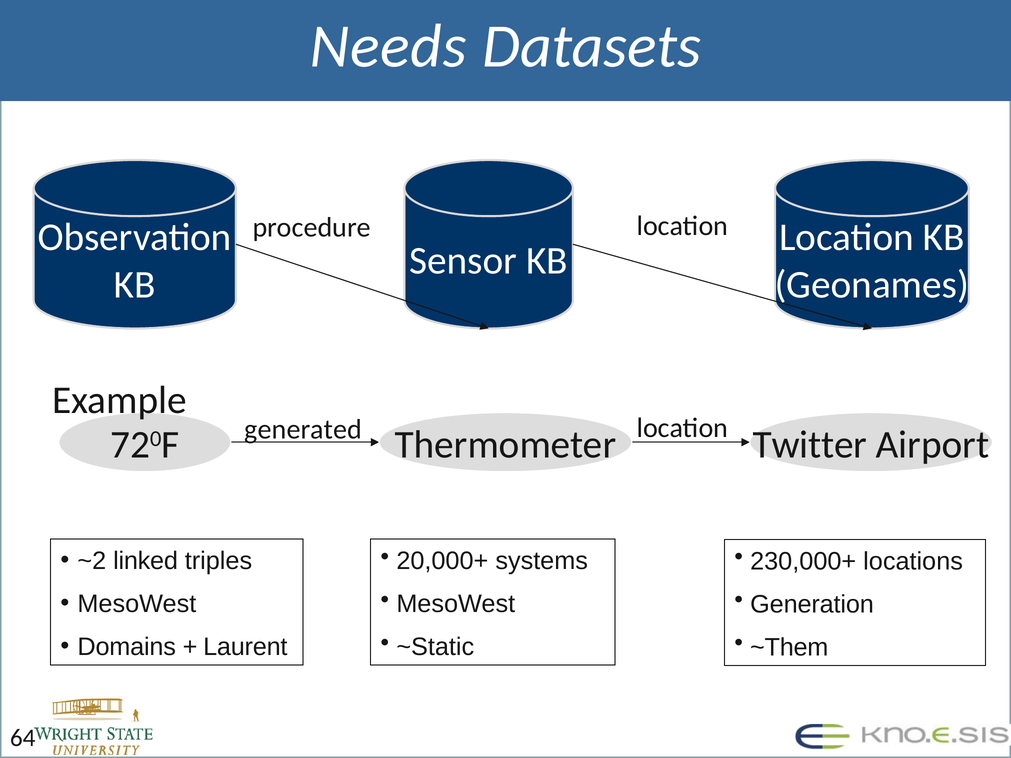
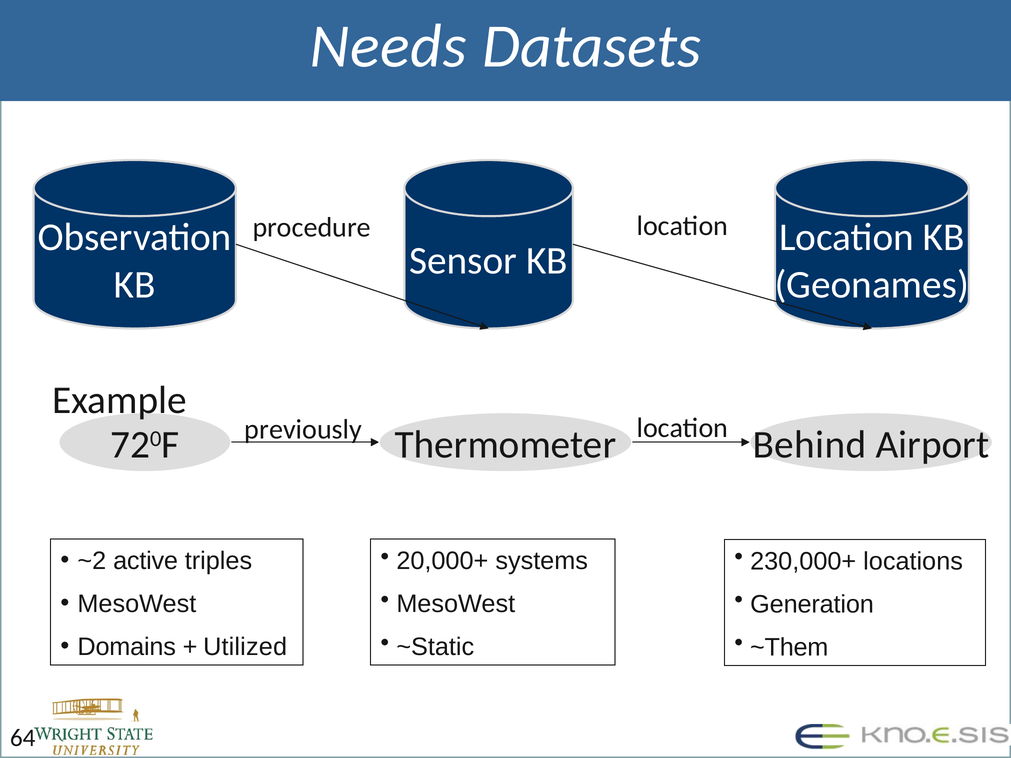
generated: generated -> previously (303, 430)
Twitter: Twitter -> Behind (810, 445)
linked: linked -> active (146, 561)
Laurent: Laurent -> Utilized (245, 647)
